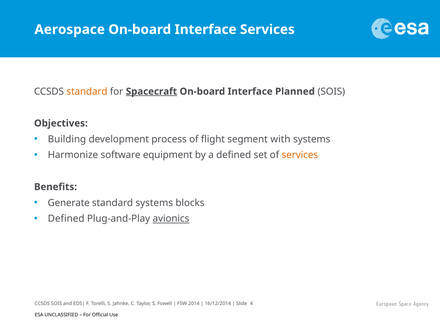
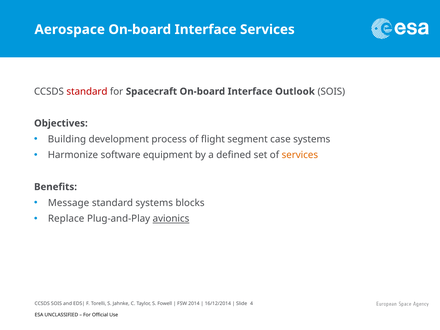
standard colour: orange -> red (87, 91)
Spacecraft underline: present -> none (151, 91)
Planned: Planned -> Outlook (295, 91)
with: with -> case (280, 139)
Generate: Generate -> Message (69, 203)
Defined: Defined -> Replace (66, 219)
